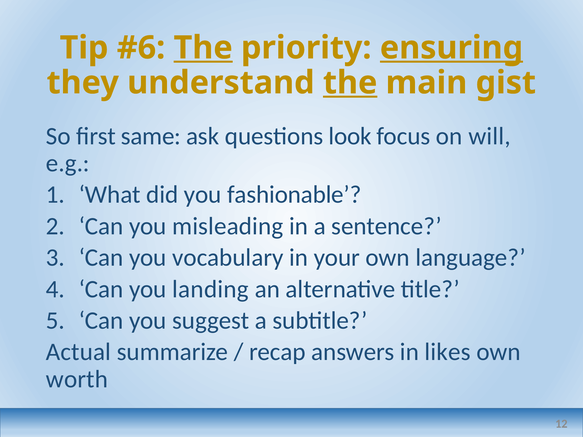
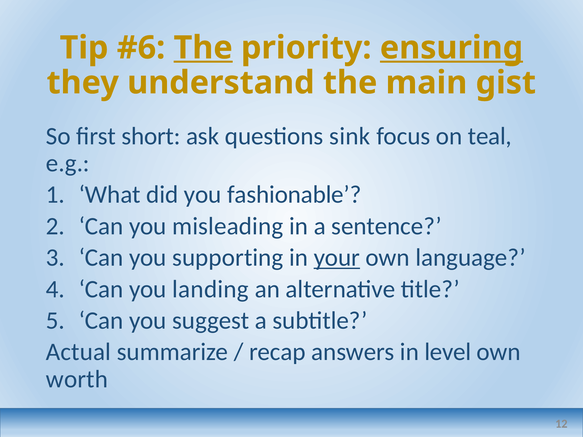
the underline: present -> none (350, 83)
same: same -> short (151, 136)
look: look -> sink (350, 136)
will: will -> teal (490, 136)
vocabulary: vocabulary -> supporting (228, 258)
your underline: none -> present (337, 258)
likes: likes -> level (448, 352)
